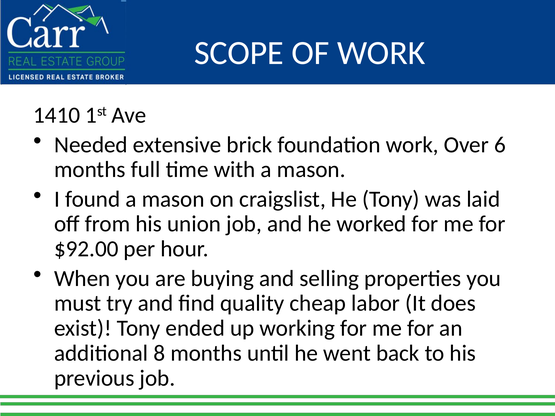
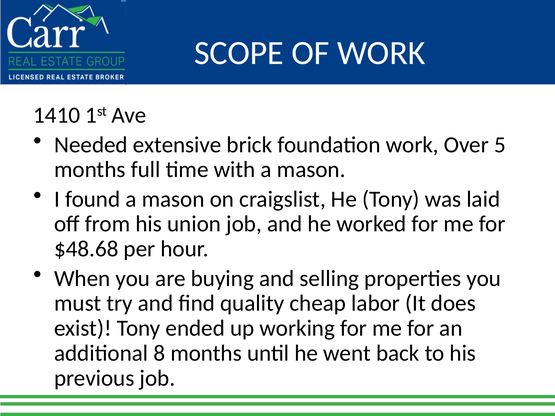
6: 6 -> 5 (500, 145)
$92.00: $92.00 -> $48.68 (86, 249)
